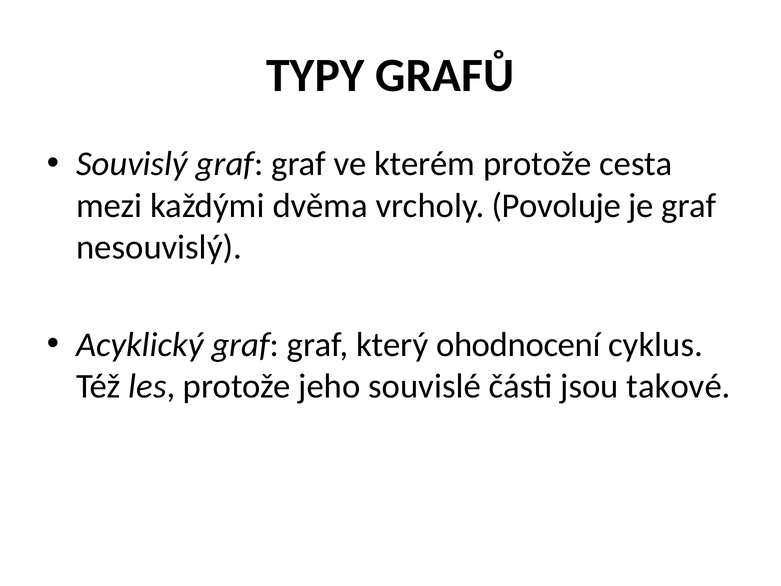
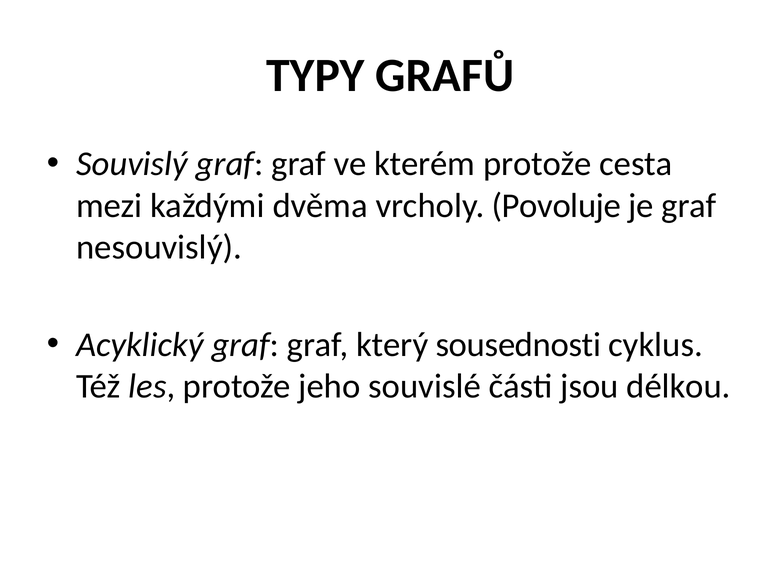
ohodnocení: ohodnocení -> sousednosti (518, 345)
takové: takové -> délkou (679, 386)
